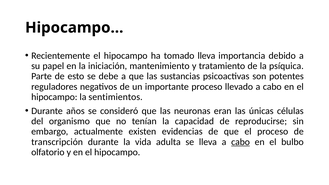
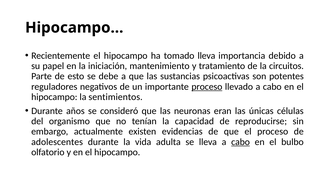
psíquica: psíquica -> circuitos (286, 66)
proceso underline: none -> present (207, 87)
transcripción: transcripción -> adolescentes (57, 142)
